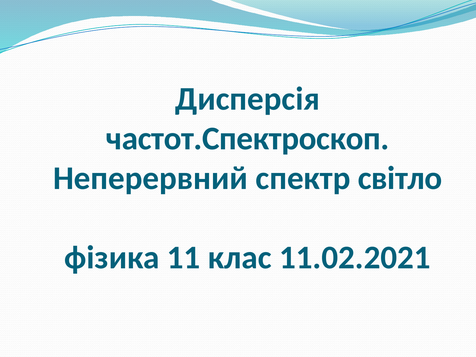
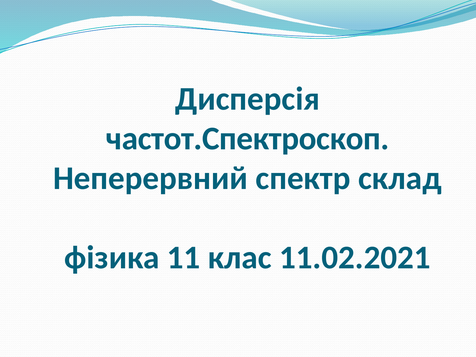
світло: світло -> склад (400, 178)
